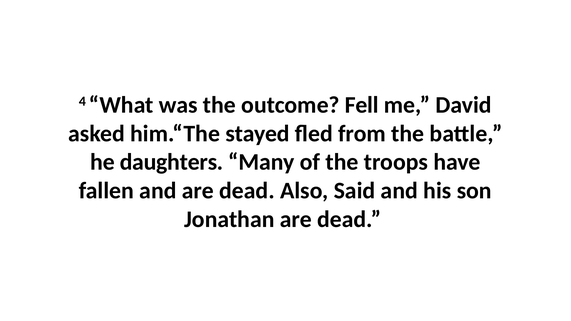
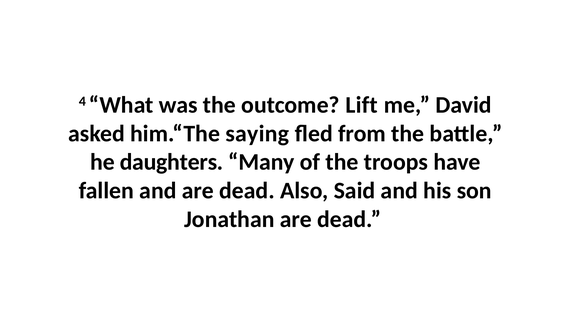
Fell: Fell -> Lift (362, 105)
stayed: stayed -> saying (257, 134)
